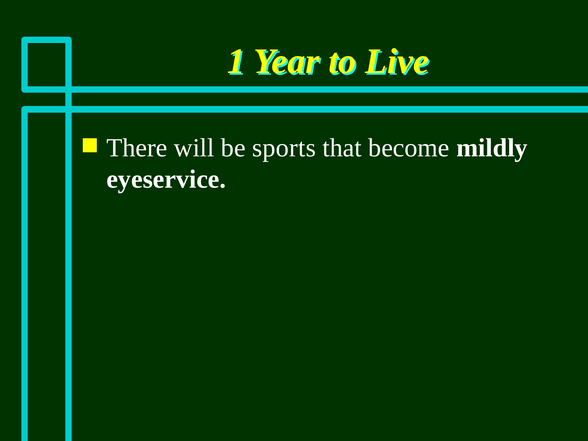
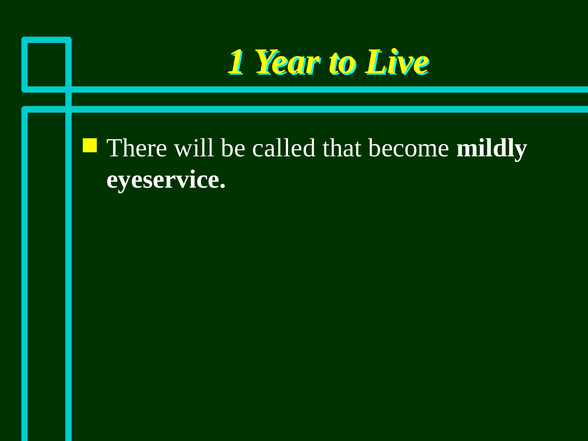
sports: sports -> called (284, 148)
